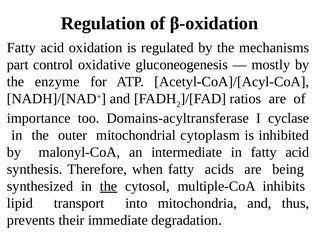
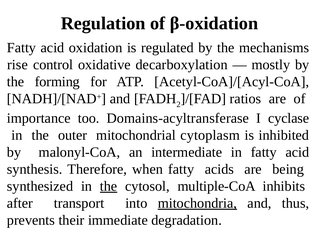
part: part -> rise (17, 65)
gluconeogenesis: gluconeogenesis -> decarboxylation (182, 65)
enzyme: enzyme -> forming (57, 82)
lipid: lipid -> after (20, 203)
mitochondria underline: none -> present (197, 203)
